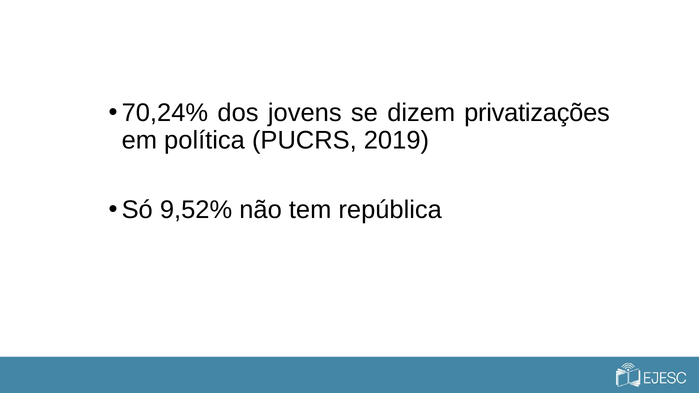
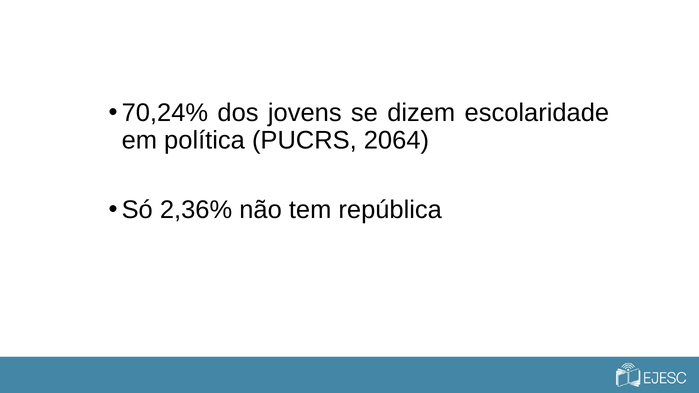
privatizações: privatizações -> escolaridade (537, 113)
2019: 2019 -> 2064 (396, 140)
9,52%: 9,52% -> 2,36% (196, 210)
